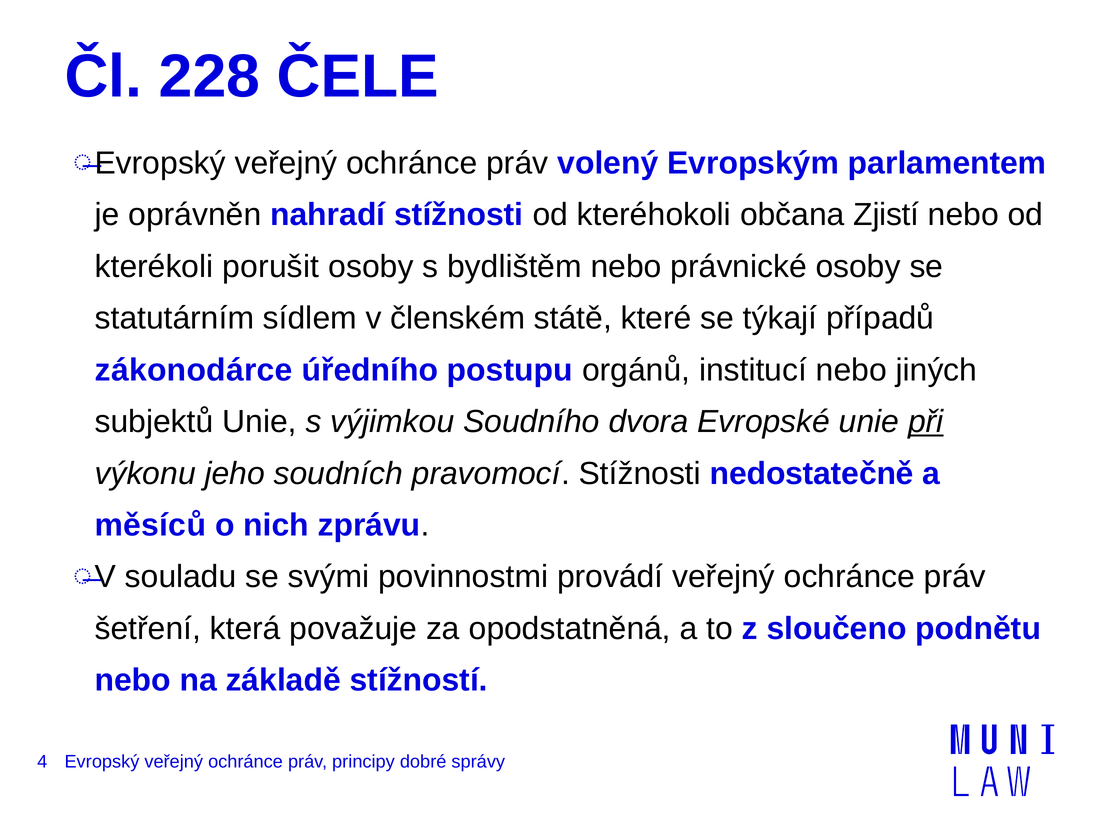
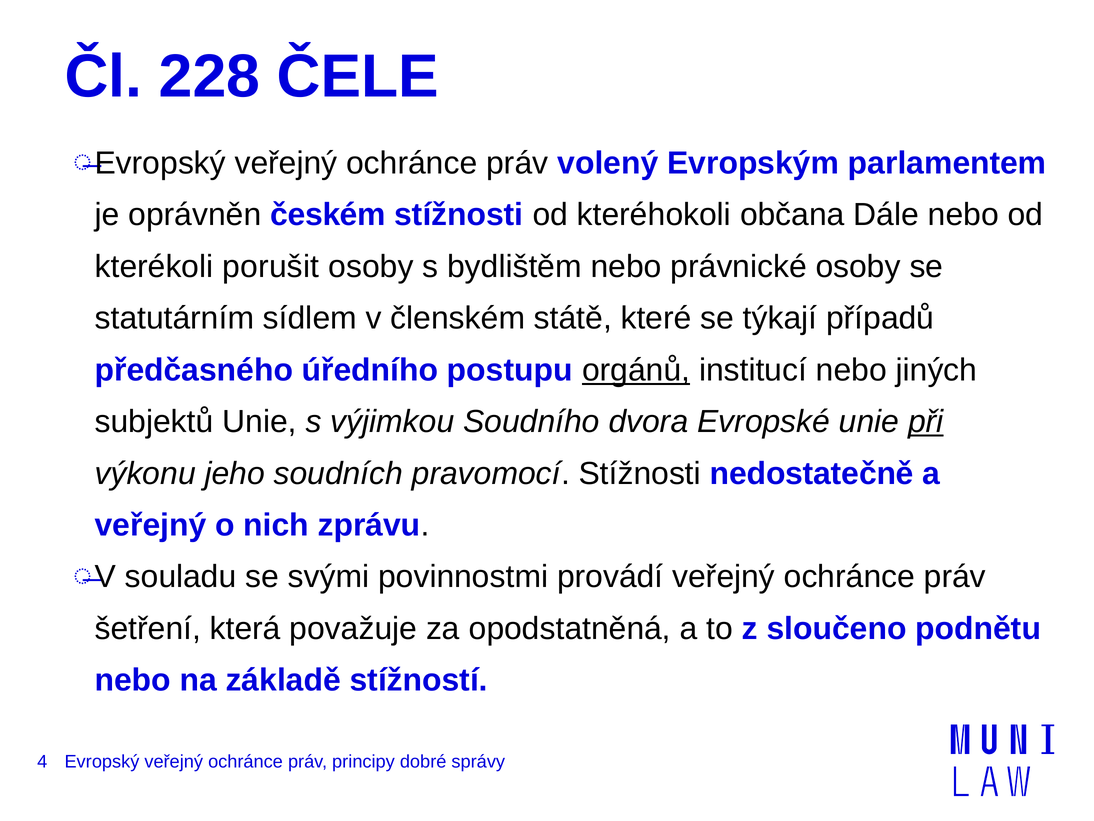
nahradí: nahradí -> českém (328, 215)
Zjistí: Zjistí -> Dále (886, 215)
zákonodárce: zákonodárce -> předčasného (194, 370)
orgánů underline: none -> present (636, 370)
měsíců: měsíců -> veřejný (151, 525)
